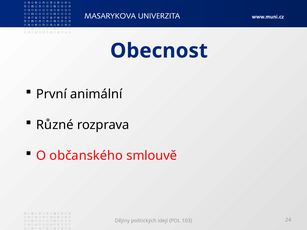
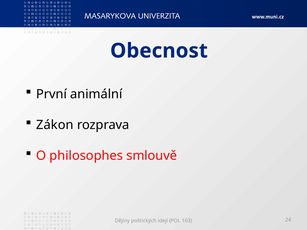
Různé: Různé -> Zákon (55, 125)
občanského: občanského -> philosophes (86, 156)
